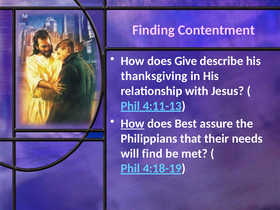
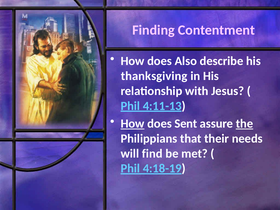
Give: Give -> Also (186, 61)
Best: Best -> Sent (186, 124)
the underline: none -> present (244, 124)
